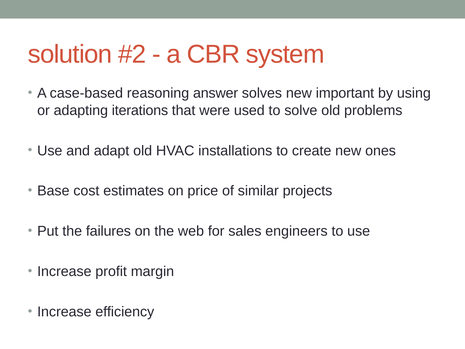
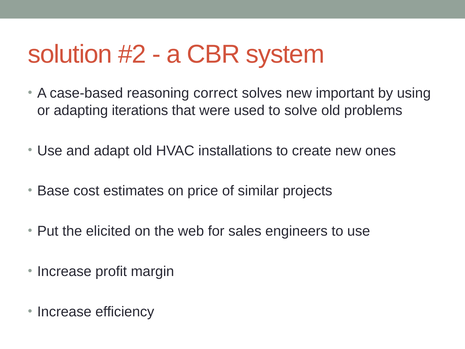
answer: answer -> correct (215, 93)
failures: failures -> elicited (108, 231)
